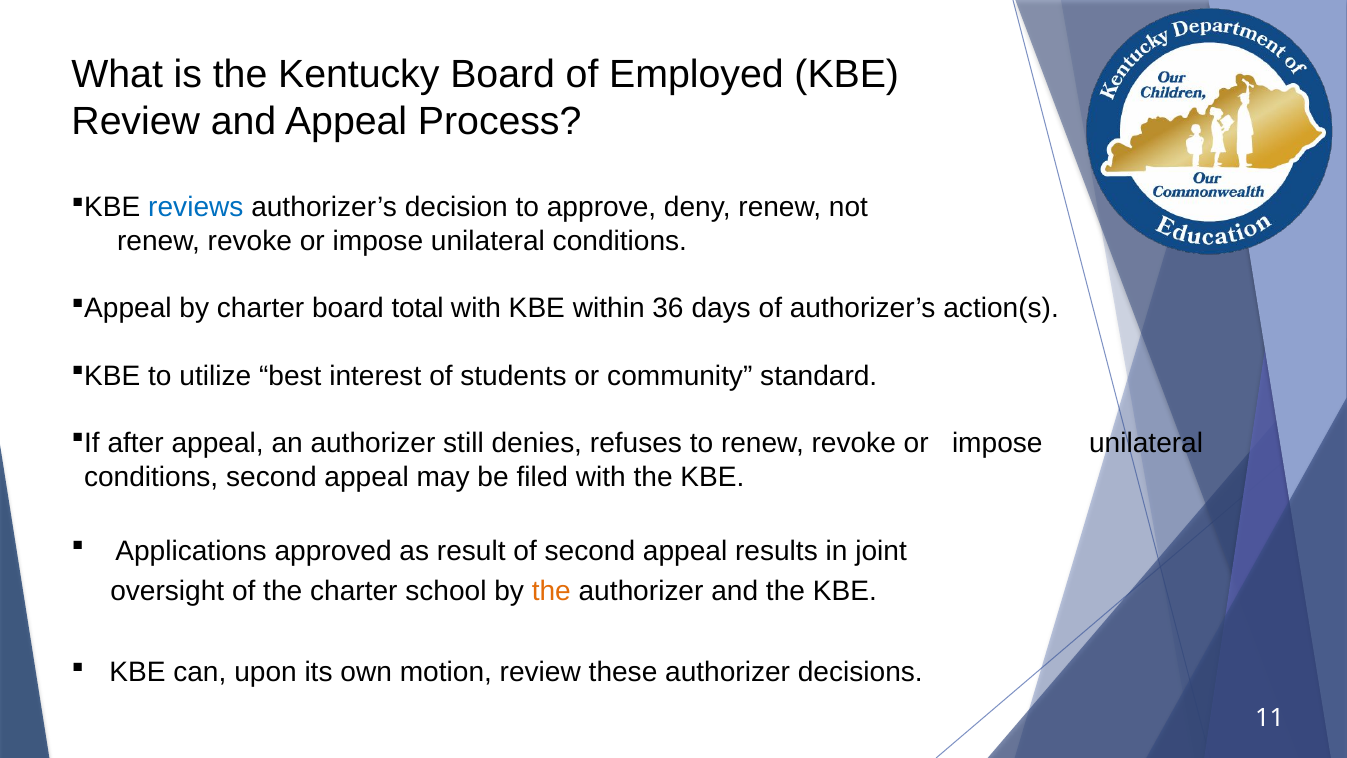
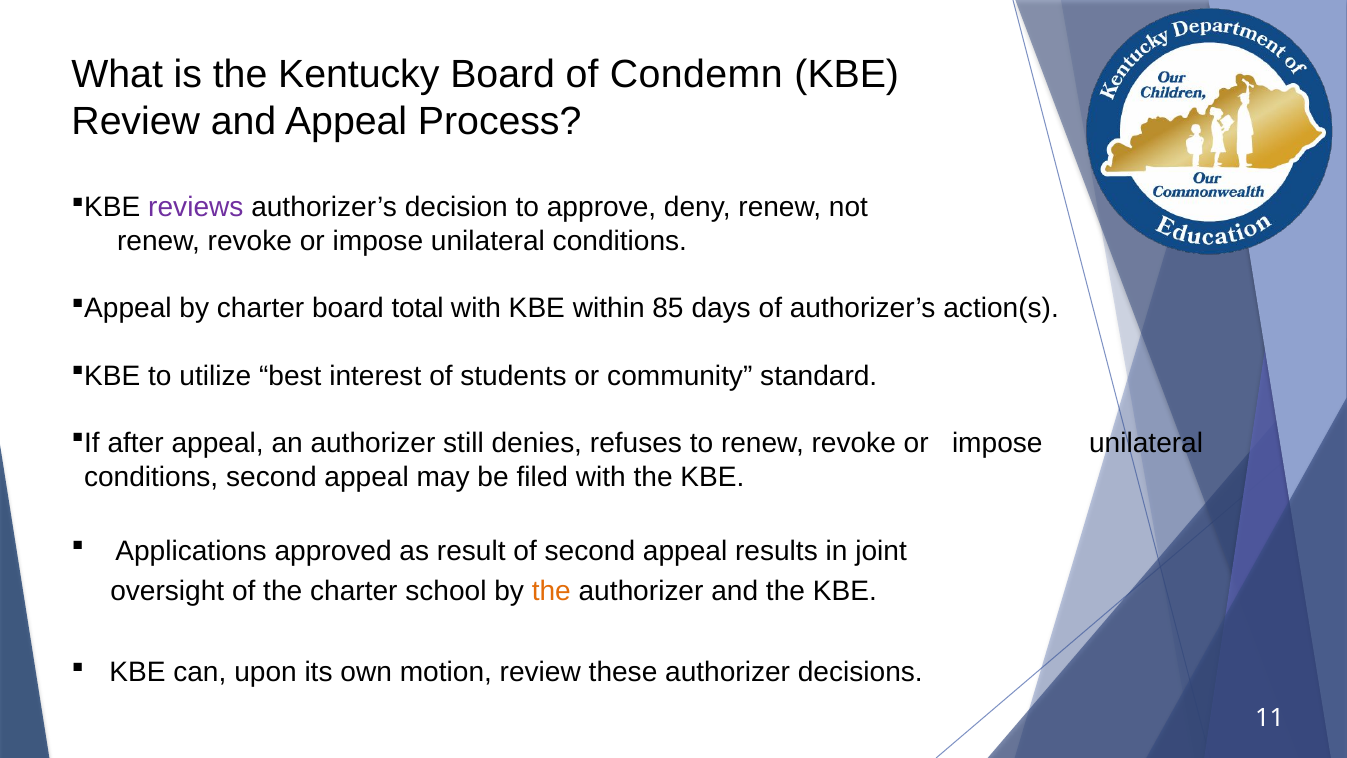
Employed: Employed -> Condemn (696, 74)
reviews colour: blue -> purple (196, 207)
36: 36 -> 85 (668, 308)
